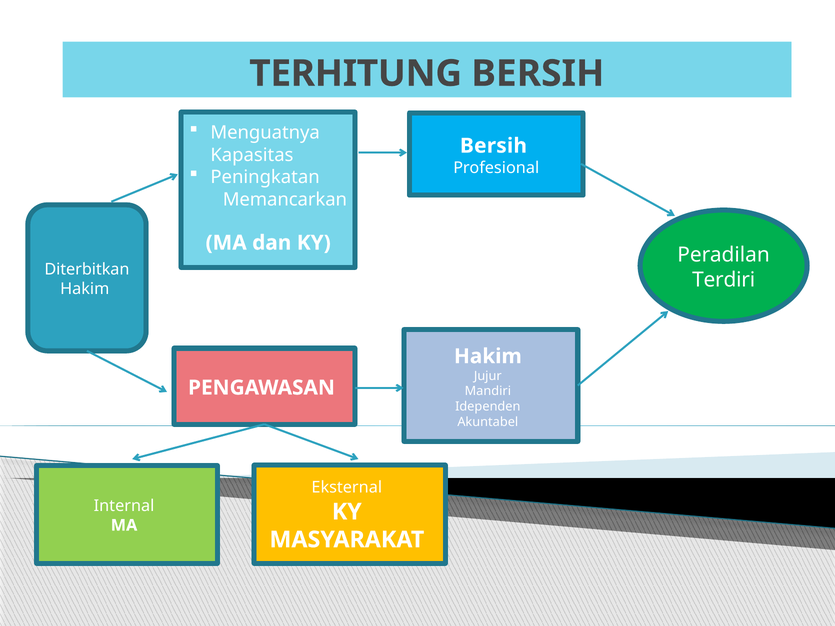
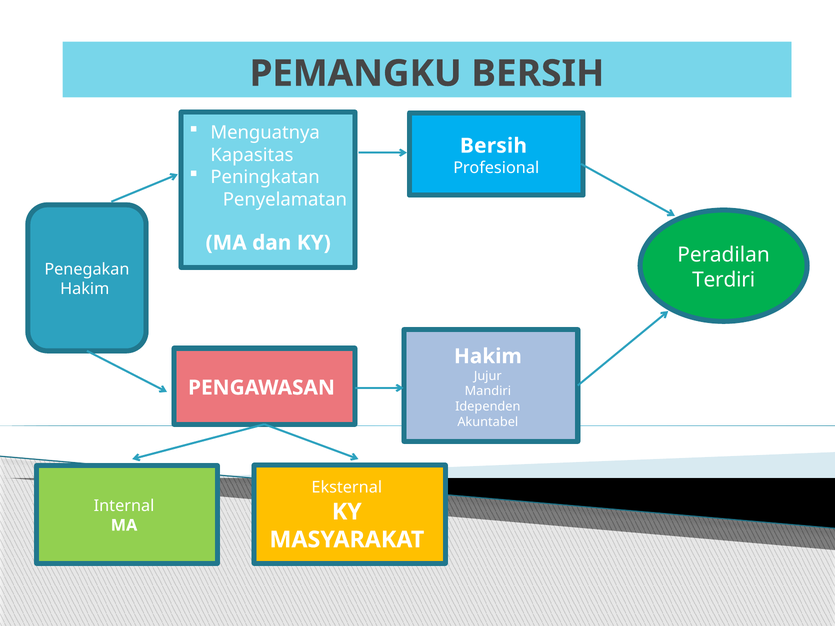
TERHITUNG: TERHITUNG -> PEMANGKU (356, 74)
Memancarkan: Memancarkan -> Penyelamatan (285, 200)
Diterbitkan: Diterbitkan -> Penegakan (87, 269)
